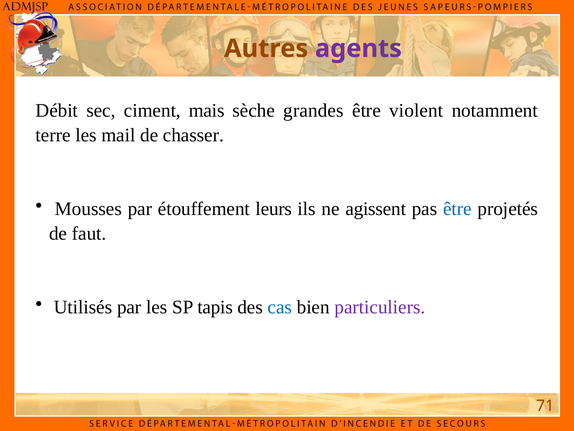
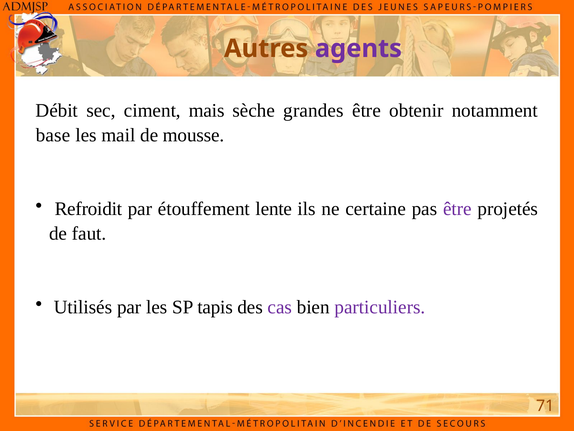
violent: violent -> obtenir (416, 110)
terre: terre -> base (53, 135)
chasser: chasser -> mousse (194, 135)
Mousses: Mousses -> Refroidit (88, 209)
leurs: leurs -> lente (274, 209)
agissent: agissent -> certaine (376, 209)
être colour: blue -> purple (457, 209)
cas colour: blue -> purple (280, 307)
